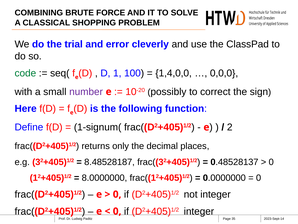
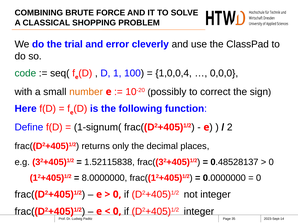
1,4,0,0: 1,4,0,0 -> 1,0,0,4 (174, 73)
number colour: purple -> orange (86, 92)
8.48528187: 8.48528187 -> 1.52115838 (109, 162)
